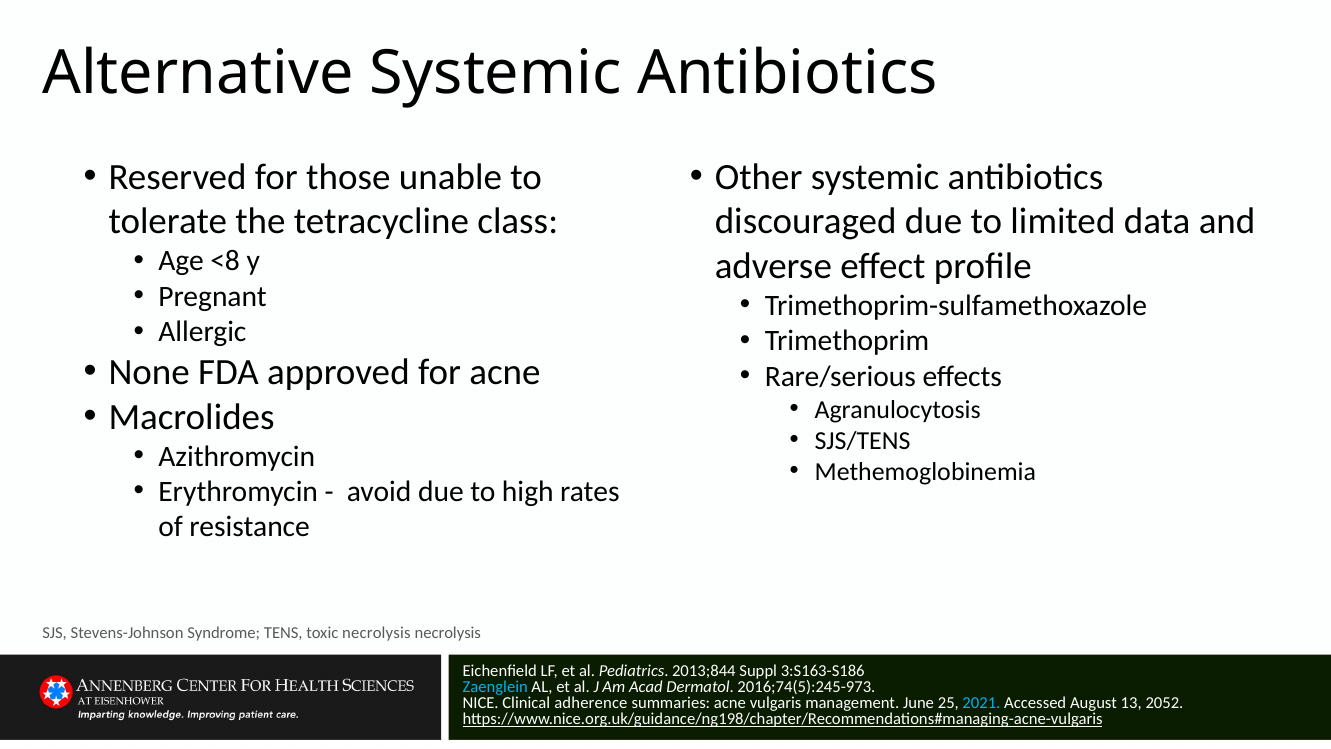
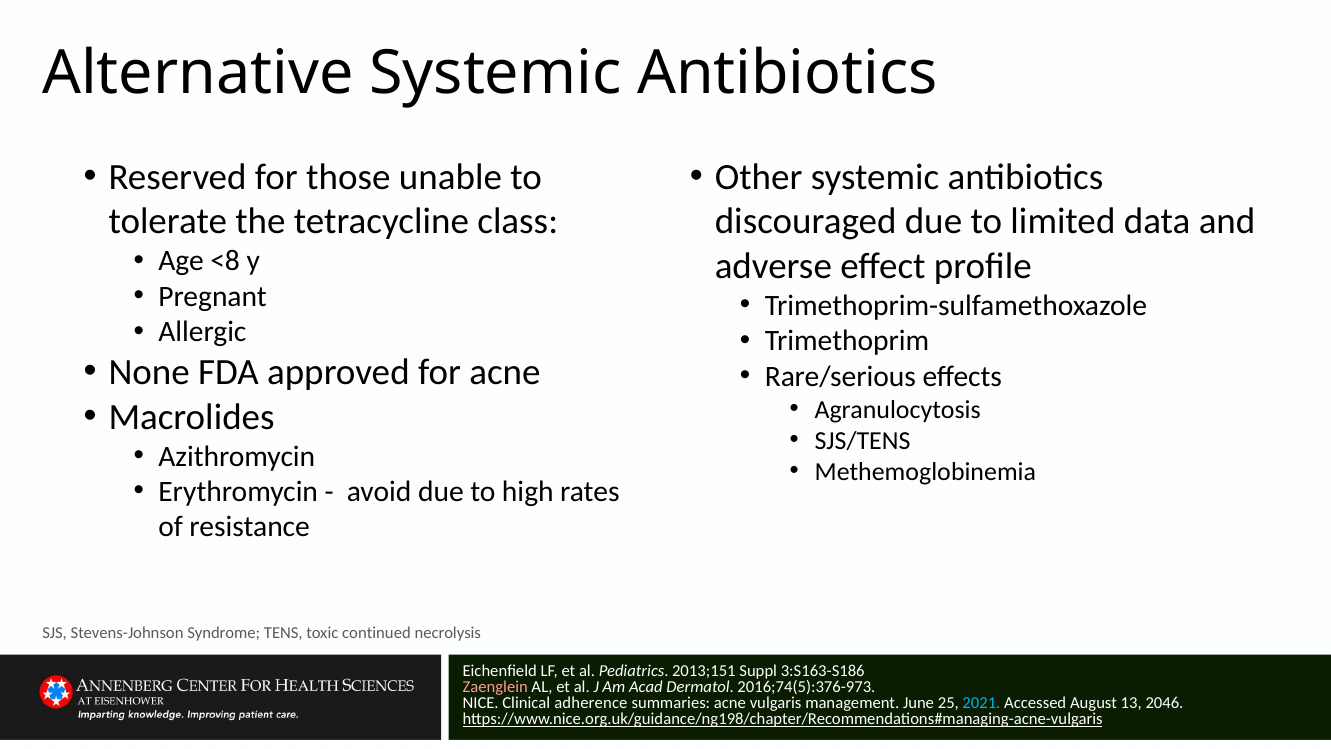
toxic necrolysis: necrolysis -> continued (376, 633)
2013;844: 2013;844 -> 2013;151 (704, 670)
Zaenglein colour: light blue -> pink (495, 686)
2016;74(5):245-973: 2016;74(5):245-973 -> 2016;74(5):376-973 (806, 686)
2052: 2052 -> 2046 (1164, 703)
